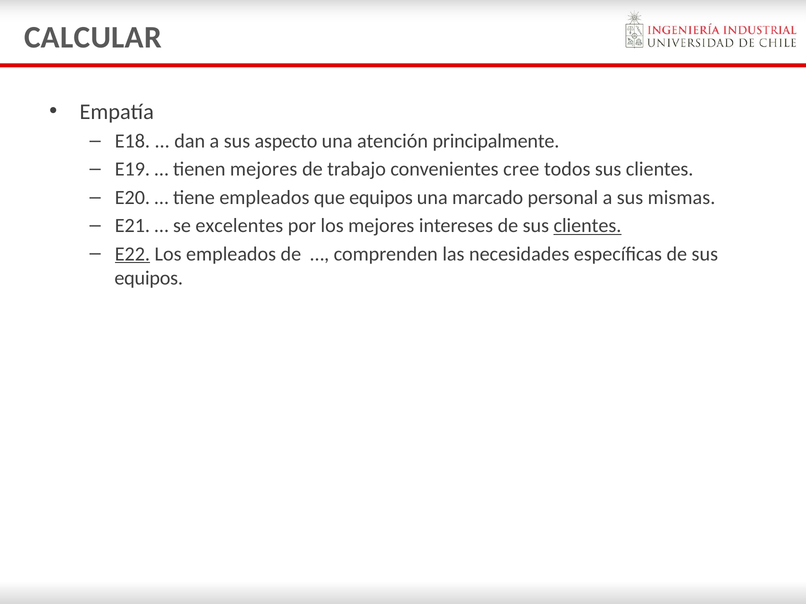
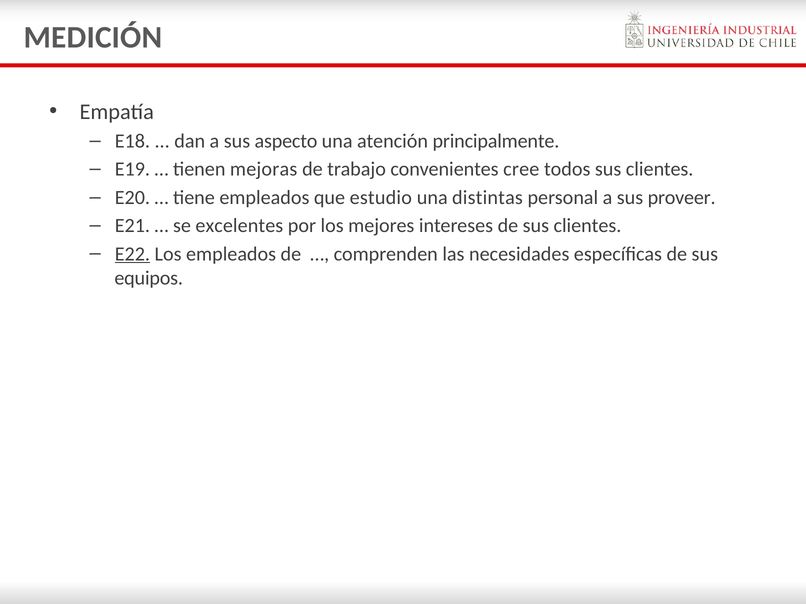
CALCULAR: CALCULAR -> MEDICIÓN (93, 37)
tienen mejores: mejores -> mejoras (264, 169)
que equipos: equipos -> estudio (381, 198)
marcado: marcado -> distintas (487, 198)
mismas: mismas -> proveer (682, 198)
clientes underline: present -> none (587, 226)
